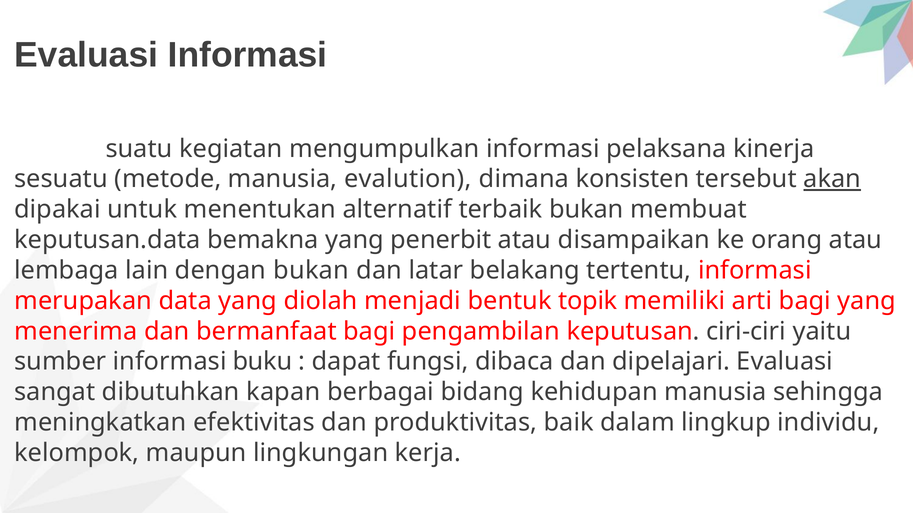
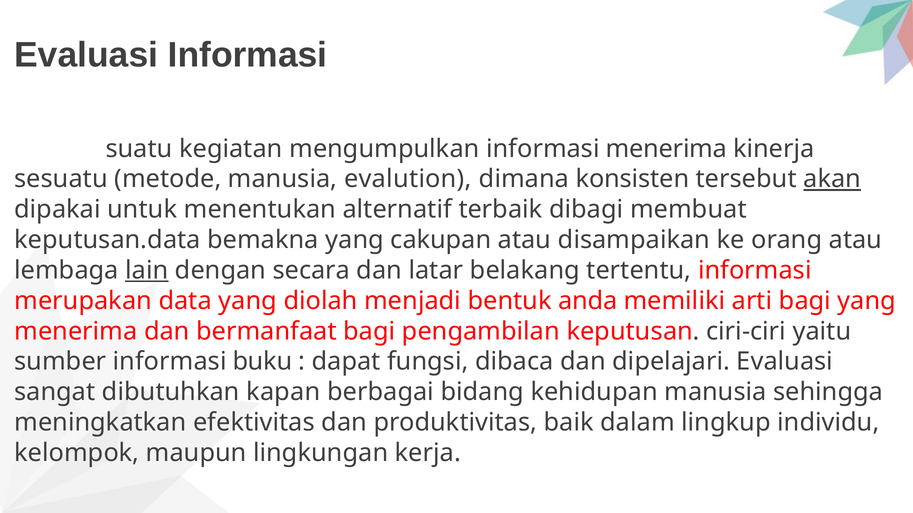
informasi pelaksana: pelaksana -> menerima (667, 149)
terbaik bukan: bukan -> dibagi (586, 210)
penerbit: penerbit -> cakupan (441, 240)
lain underline: none -> present (147, 271)
dengan bukan: bukan -> secara (311, 271)
topik: topik -> anda (588, 301)
